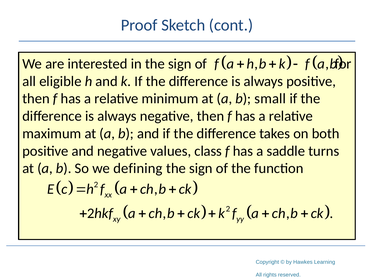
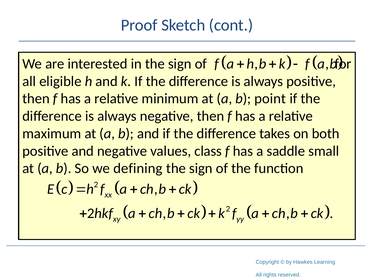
small: small -> point (270, 99)
turns: turns -> small (324, 151)
